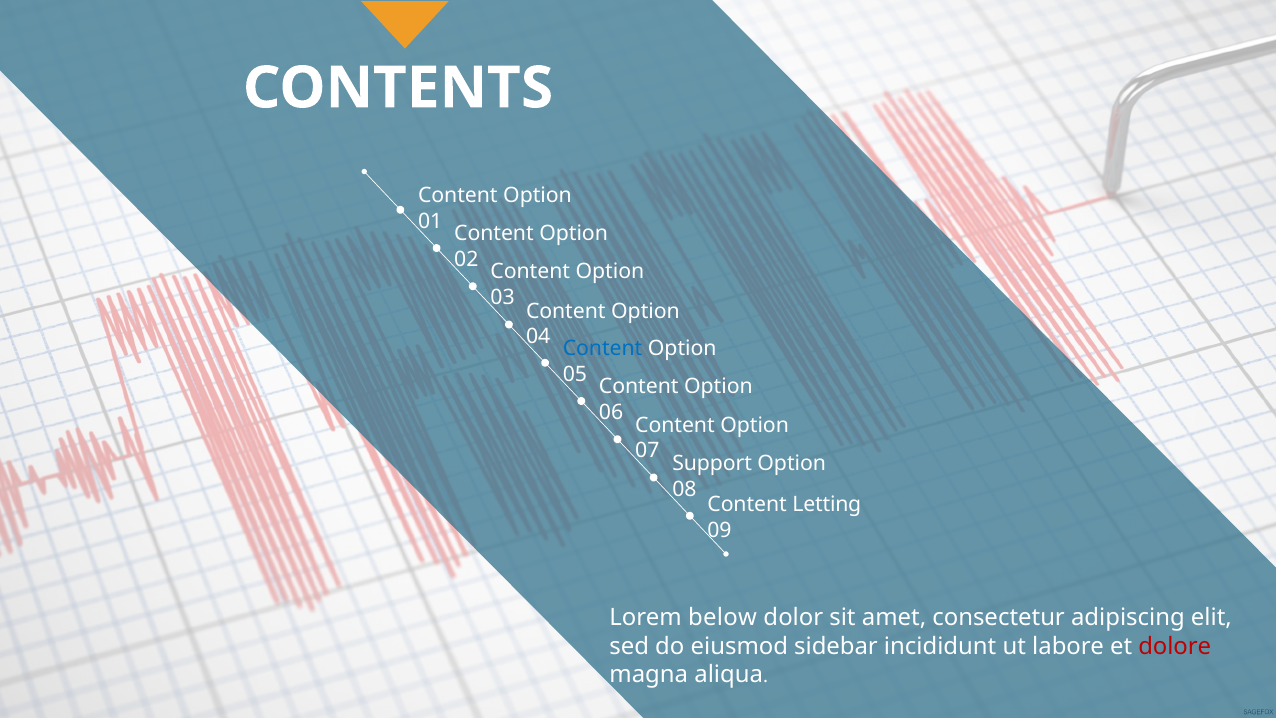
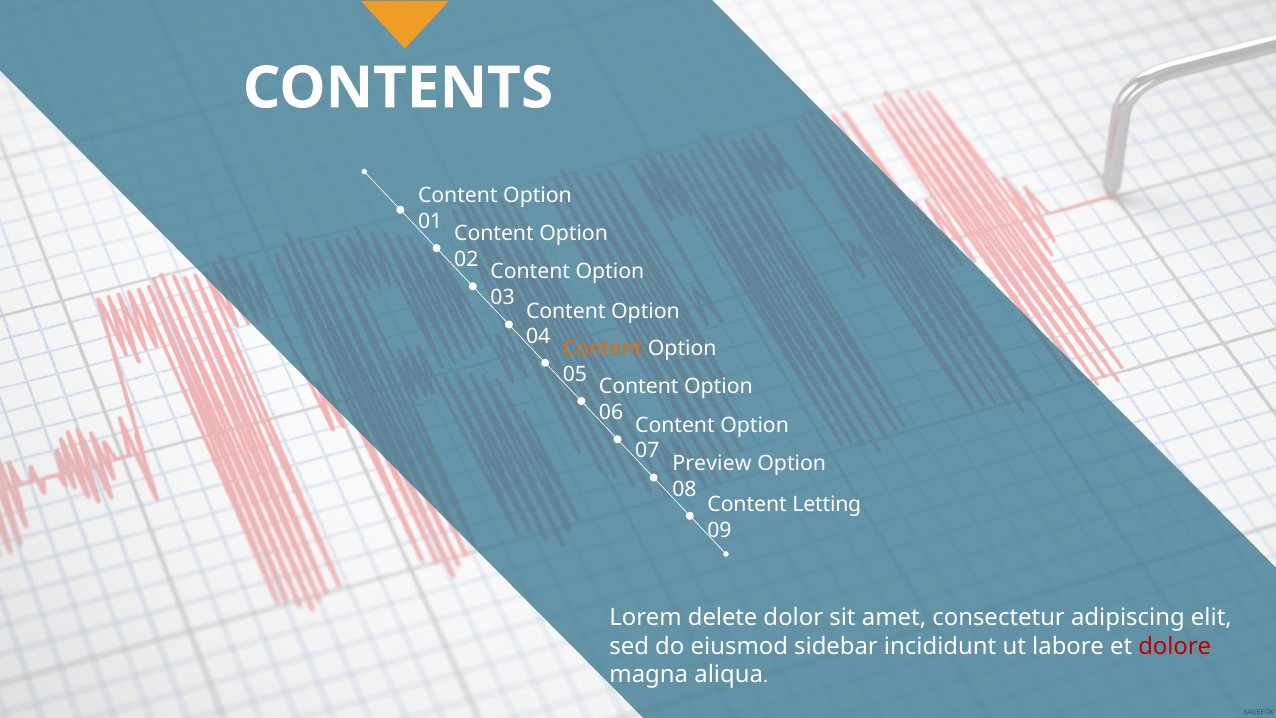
Content colour: blue -> orange (603, 349)
Support: Support -> Preview (712, 463)
below: below -> delete (723, 617)
